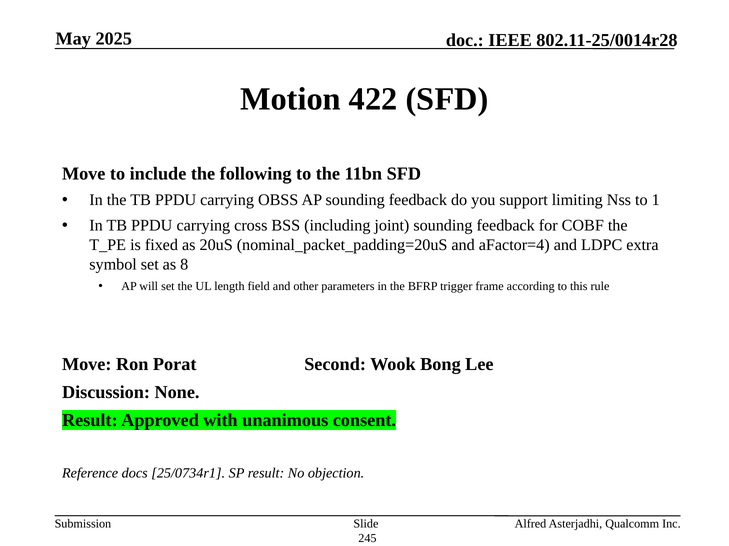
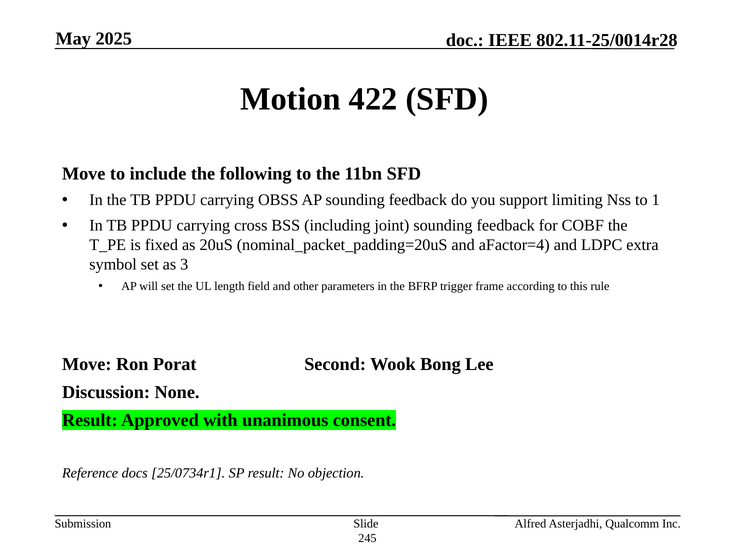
8: 8 -> 3 (184, 265)
